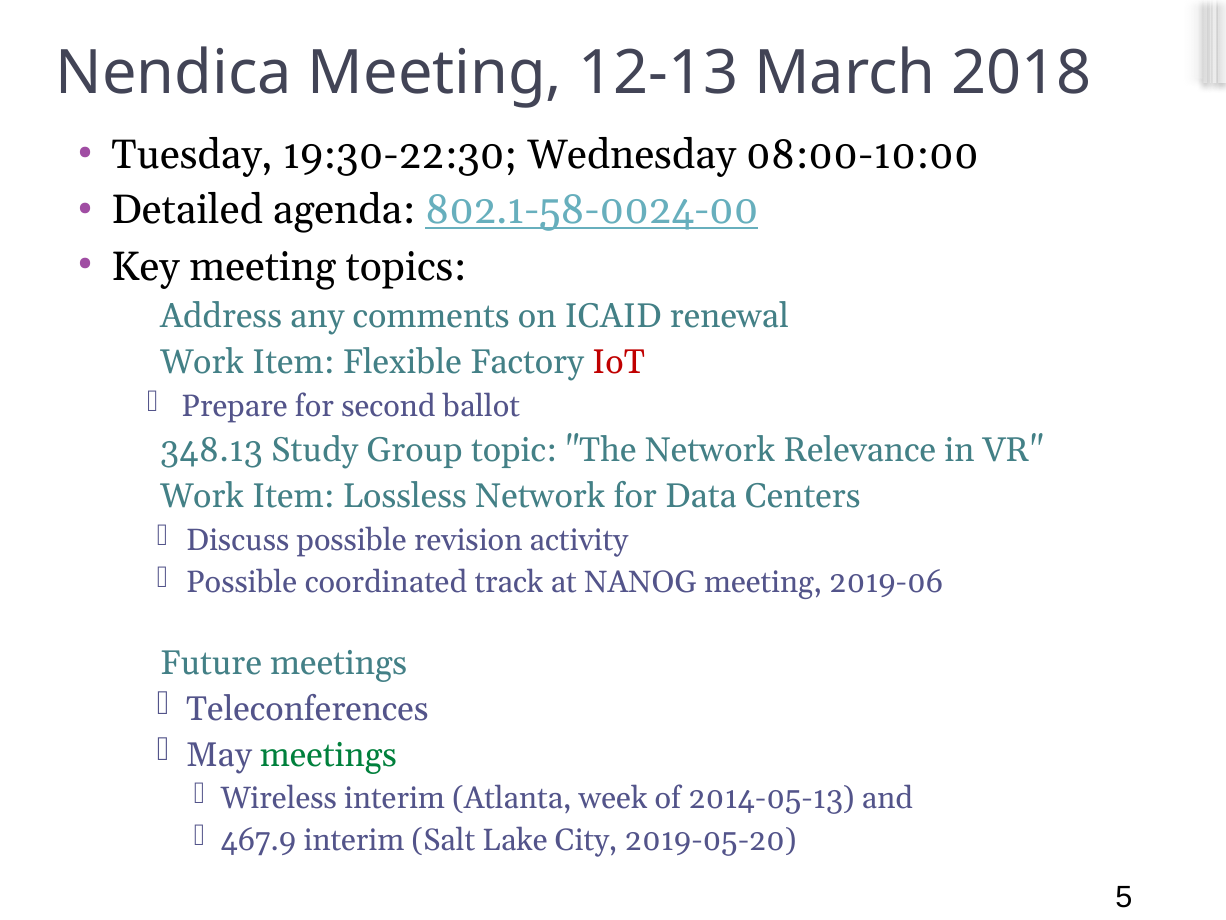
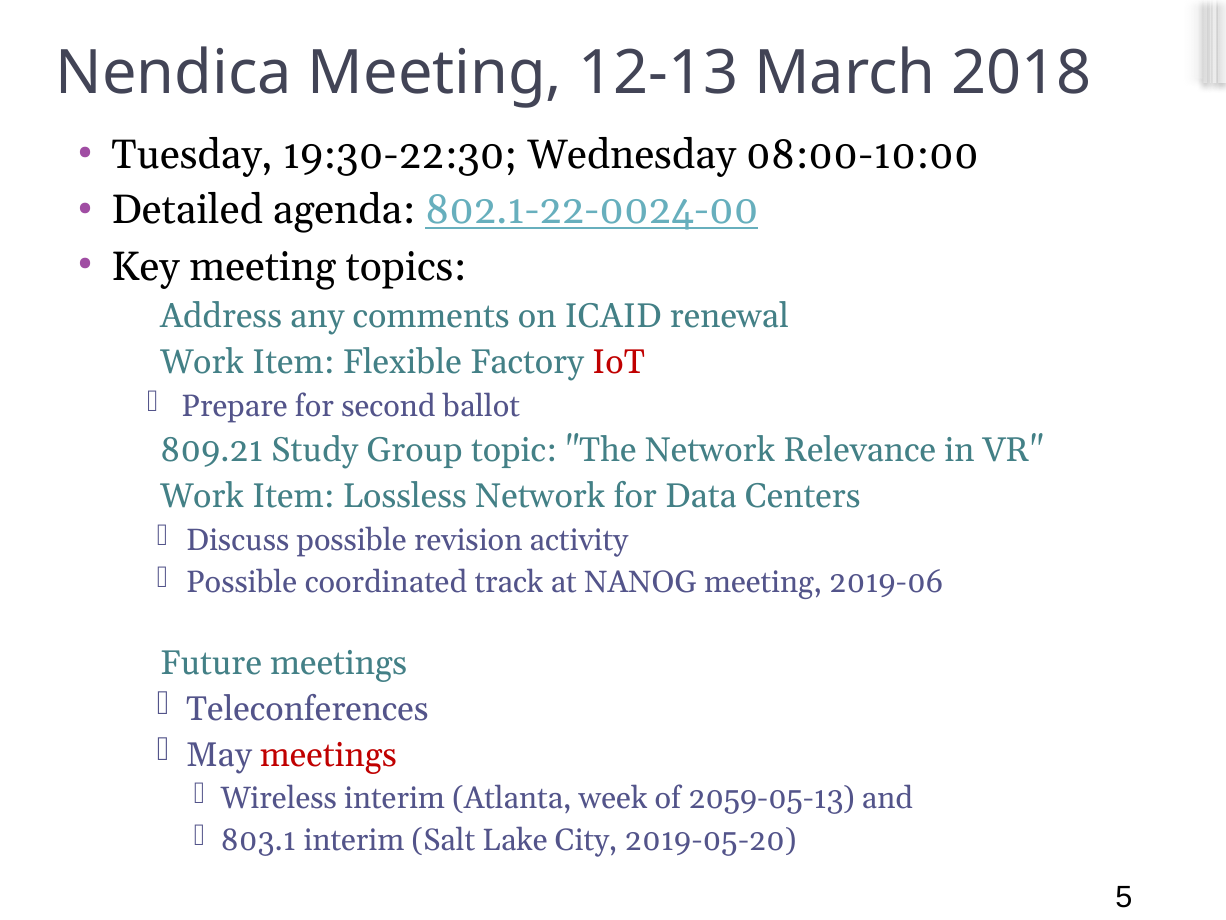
802.1-58-0024-00: 802.1-58-0024-00 -> 802.1-22-0024-00 (592, 210)
348.13: 348.13 -> 809.21 (212, 450)
meetings colour: green -> red (328, 755)
2014-05-13: 2014-05-13 -> 2059-05-13 (772, 798)
467.9: 467.9 -> 803.1 (258, 840)
